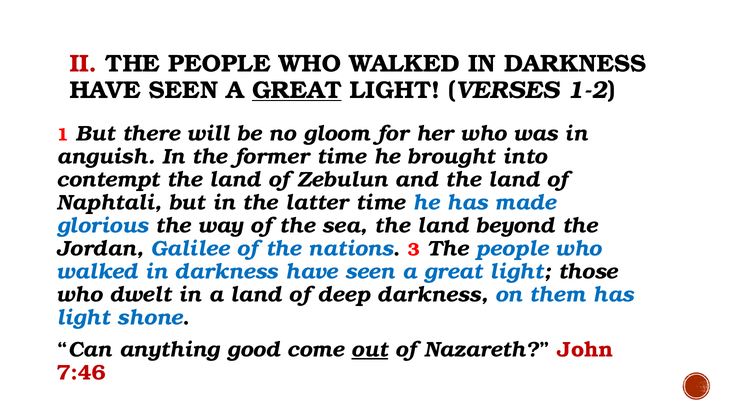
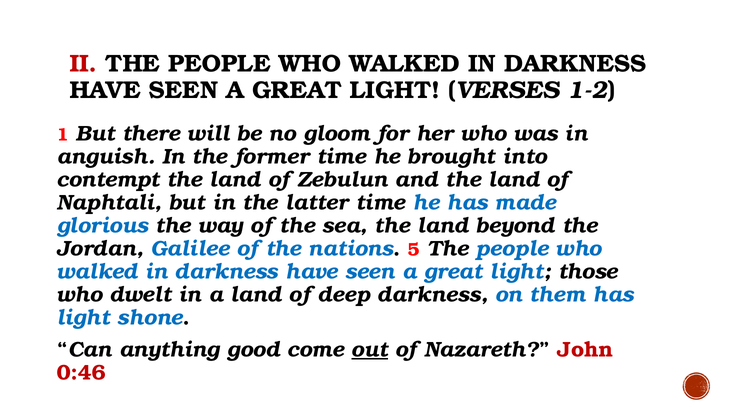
GREAT underline: present -> none (297, 90)
3: 3 -> 5 (414, 250)
7:46: 7:46 -> 0:46 (81, 373)
